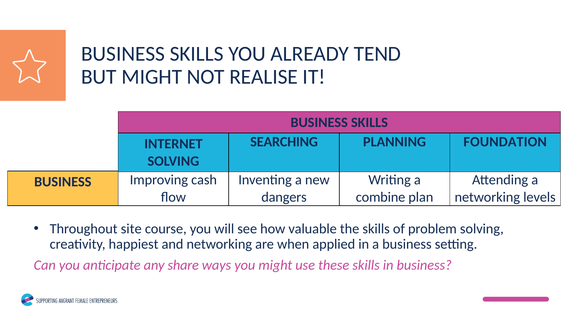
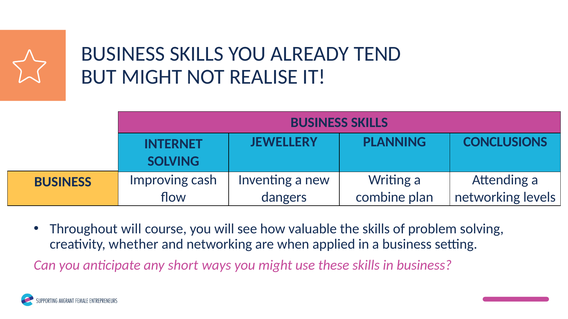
SEARCHING: SEARCHING -> JEWELLERY (284, 142)
FOUNDATION: FOUNDATION -> CONCLUSIONS (505, 142)
Throughout site: site -> will (131, 229)
happiest: happiest -> whether (133, 244)
share: share -> short (183, 266)
